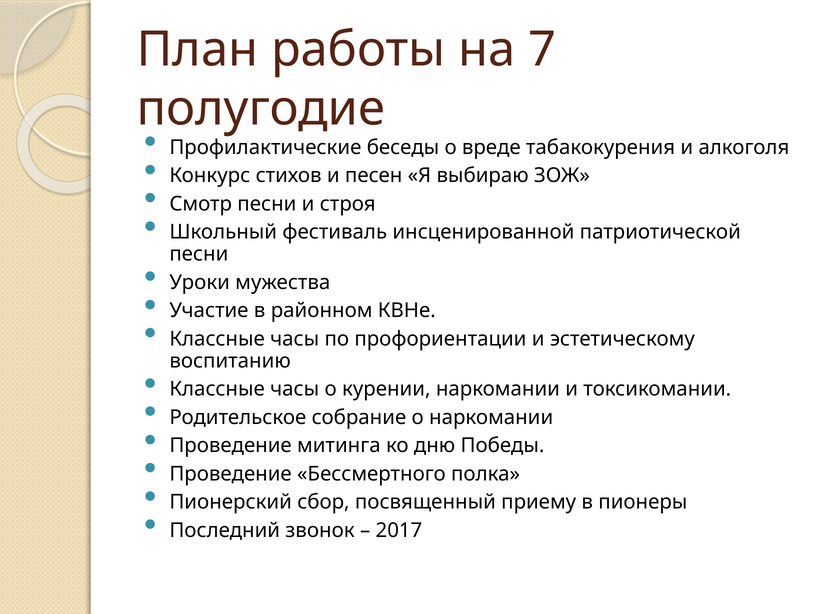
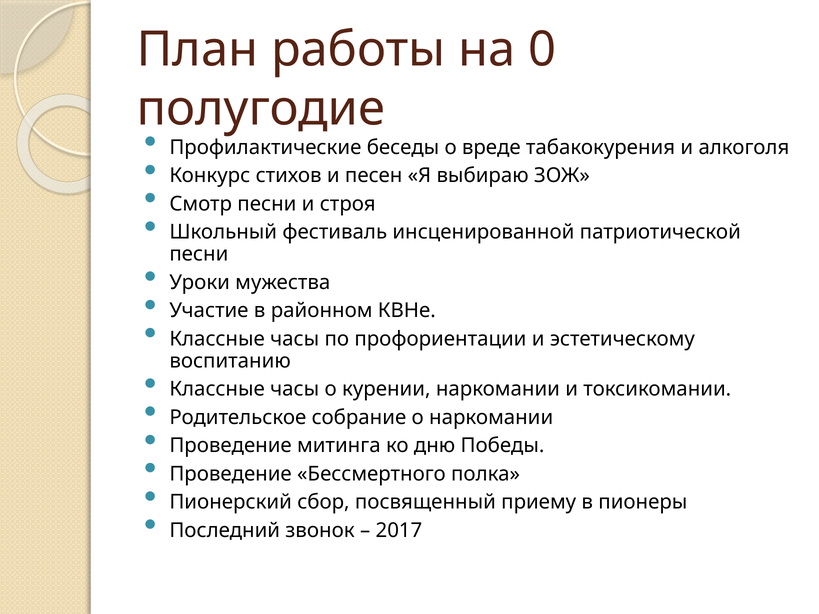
7: 7 -> 0 (542, 50)
